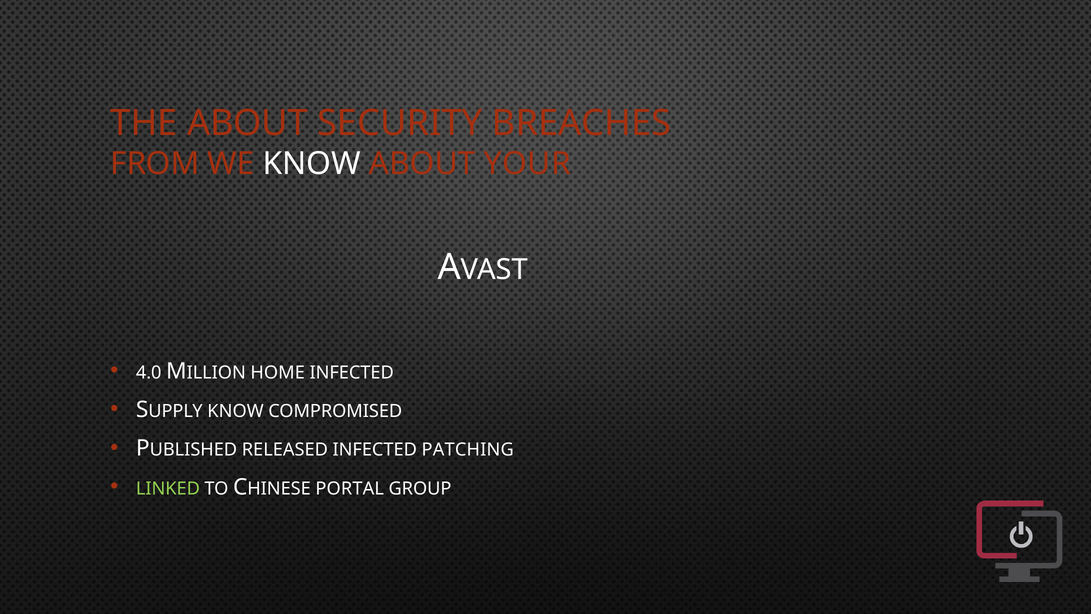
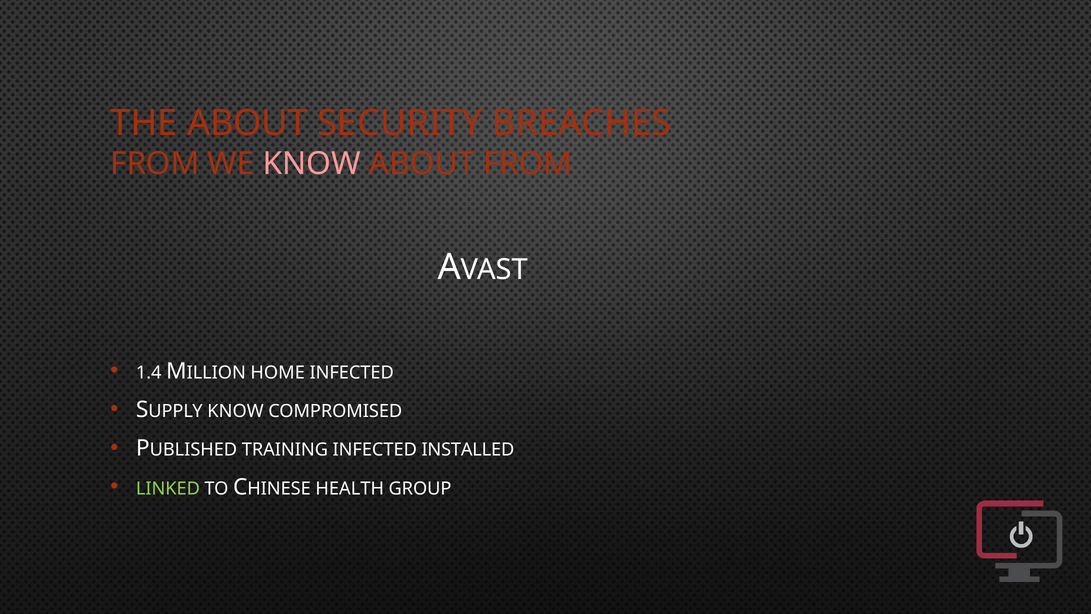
KNOW colour: white -> pink (312, 164)
ABOUT YOUR: YOUR -> FROM (528, 164)
4.0: 4.0 -> 1.4 (149, 372)
RELEASED: RELEASED -> TRAINING (285, 450)
PATCHING: PATCHING -> INSTALLED (468, 450)
PORTAL: PORTAL -> HEALTH (350, 488)
